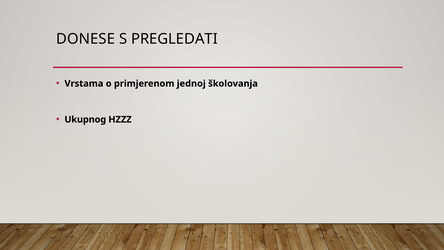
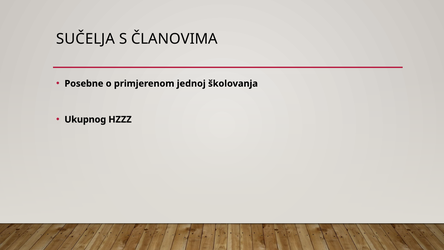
DONESE: DONESE -> SUČELJA (86, 39)
PREGLEDATI: PREGLEDATI -> ČLANOVIMA (174, 39)
Vrstama: Vrstama -> Posebne (84, 83)
